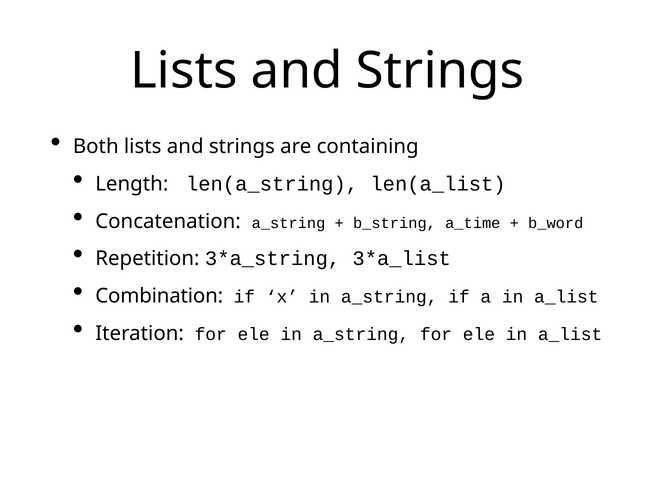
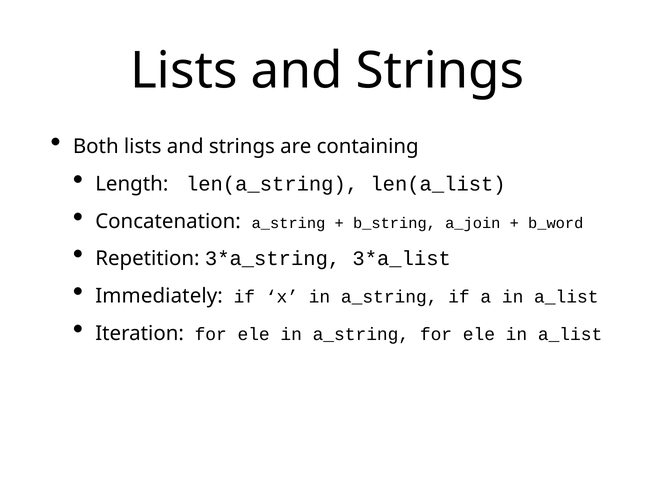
a_time: a_time -> a_join (473, 223)
Combination: Combination -> Immediately (159, 296)
